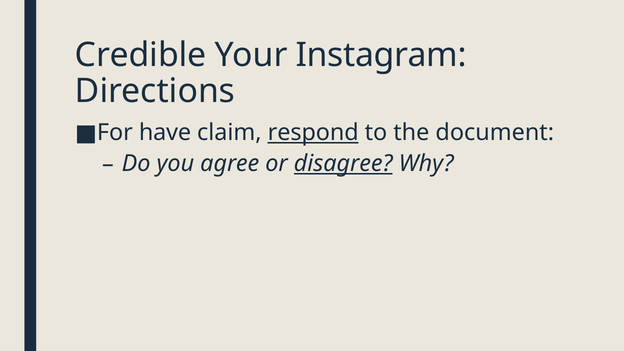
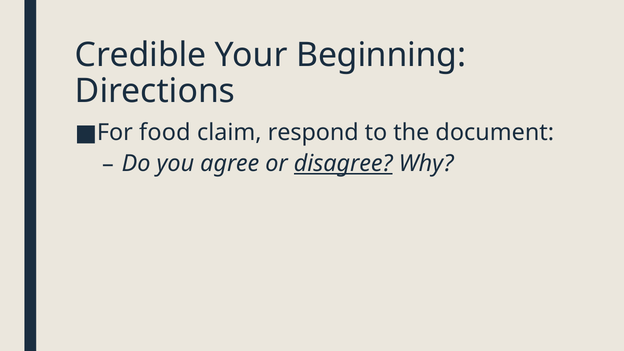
Instagram: Instagram -> Beginning (381, 55)
have: have -> food (165, 133)
respond underline: present -> none (313, 133)
